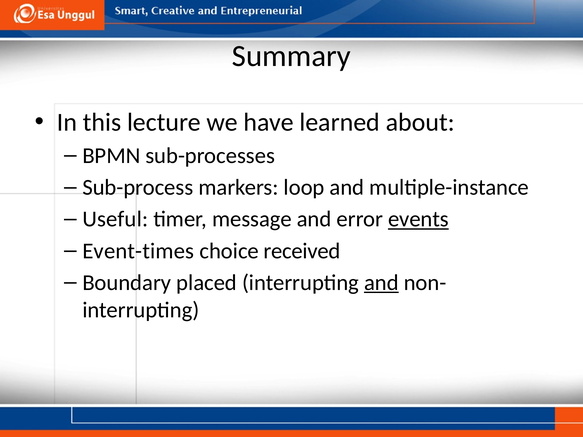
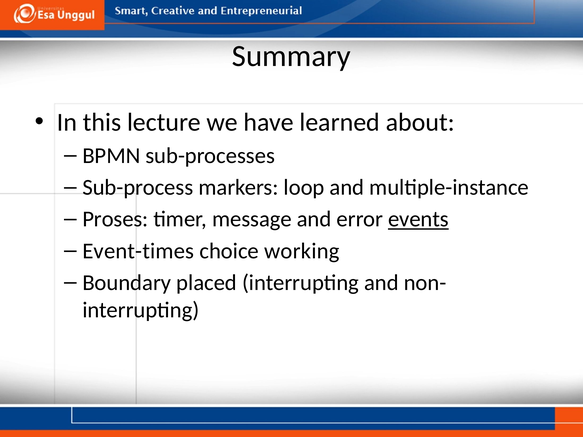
Useful: Useful -> Proses (115, 219)
received: received -> working (302, 251)
and underline: present -> none (381, 283)
